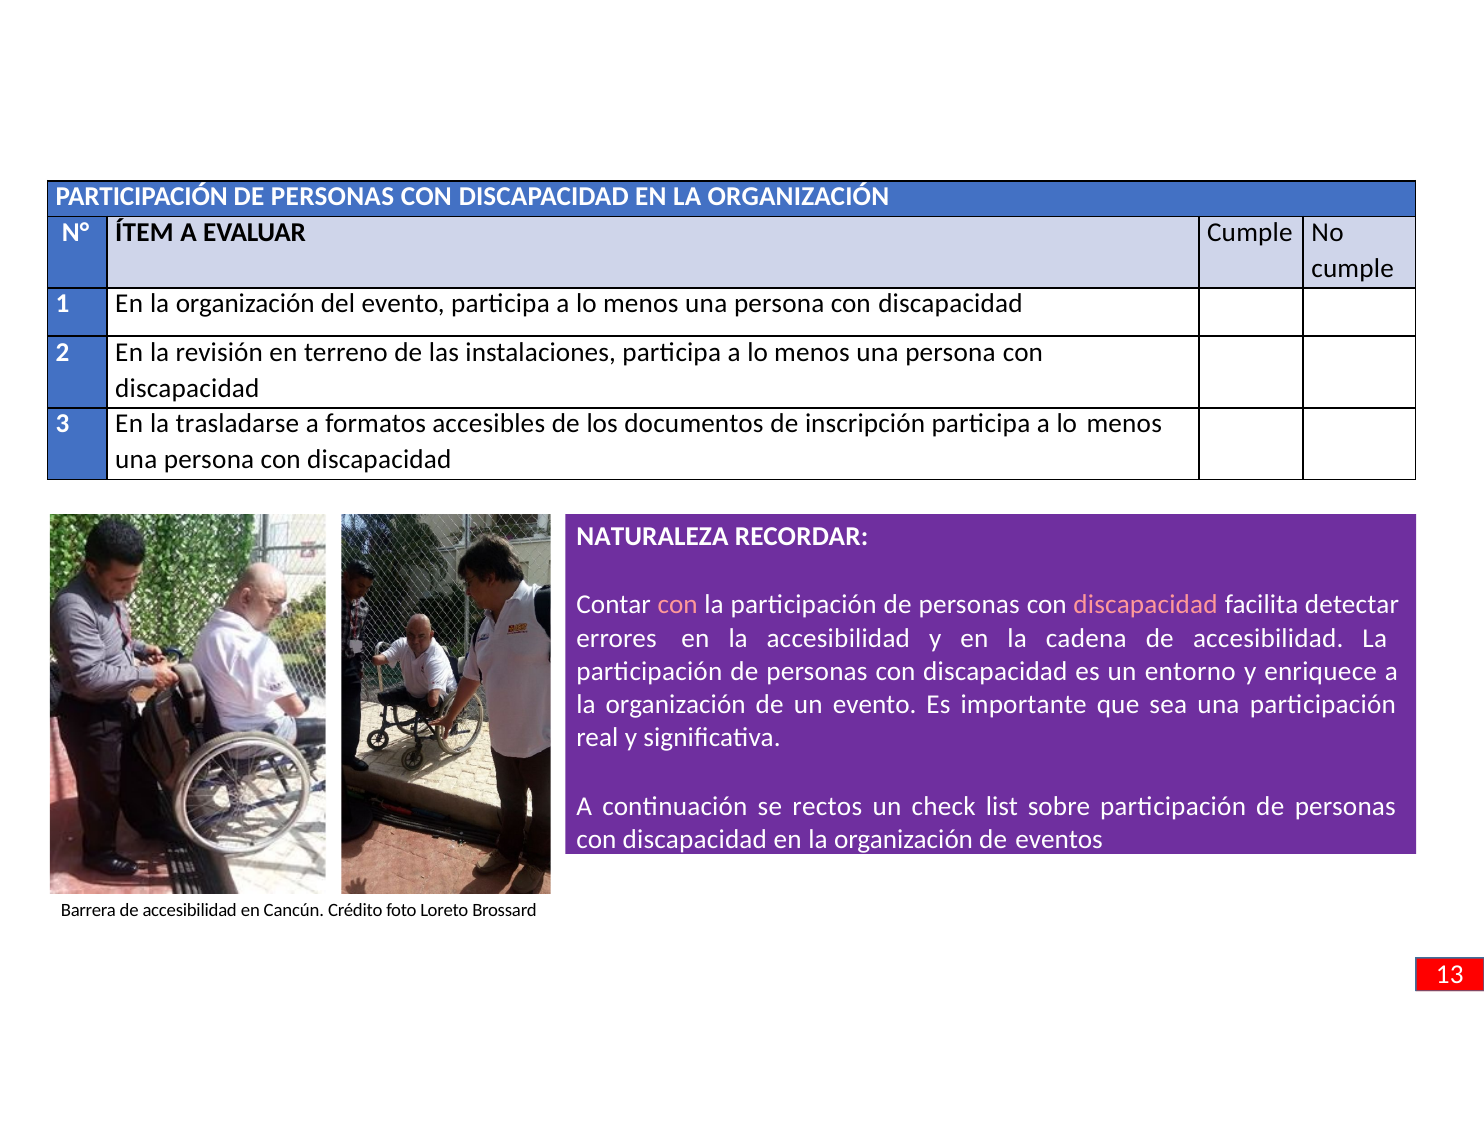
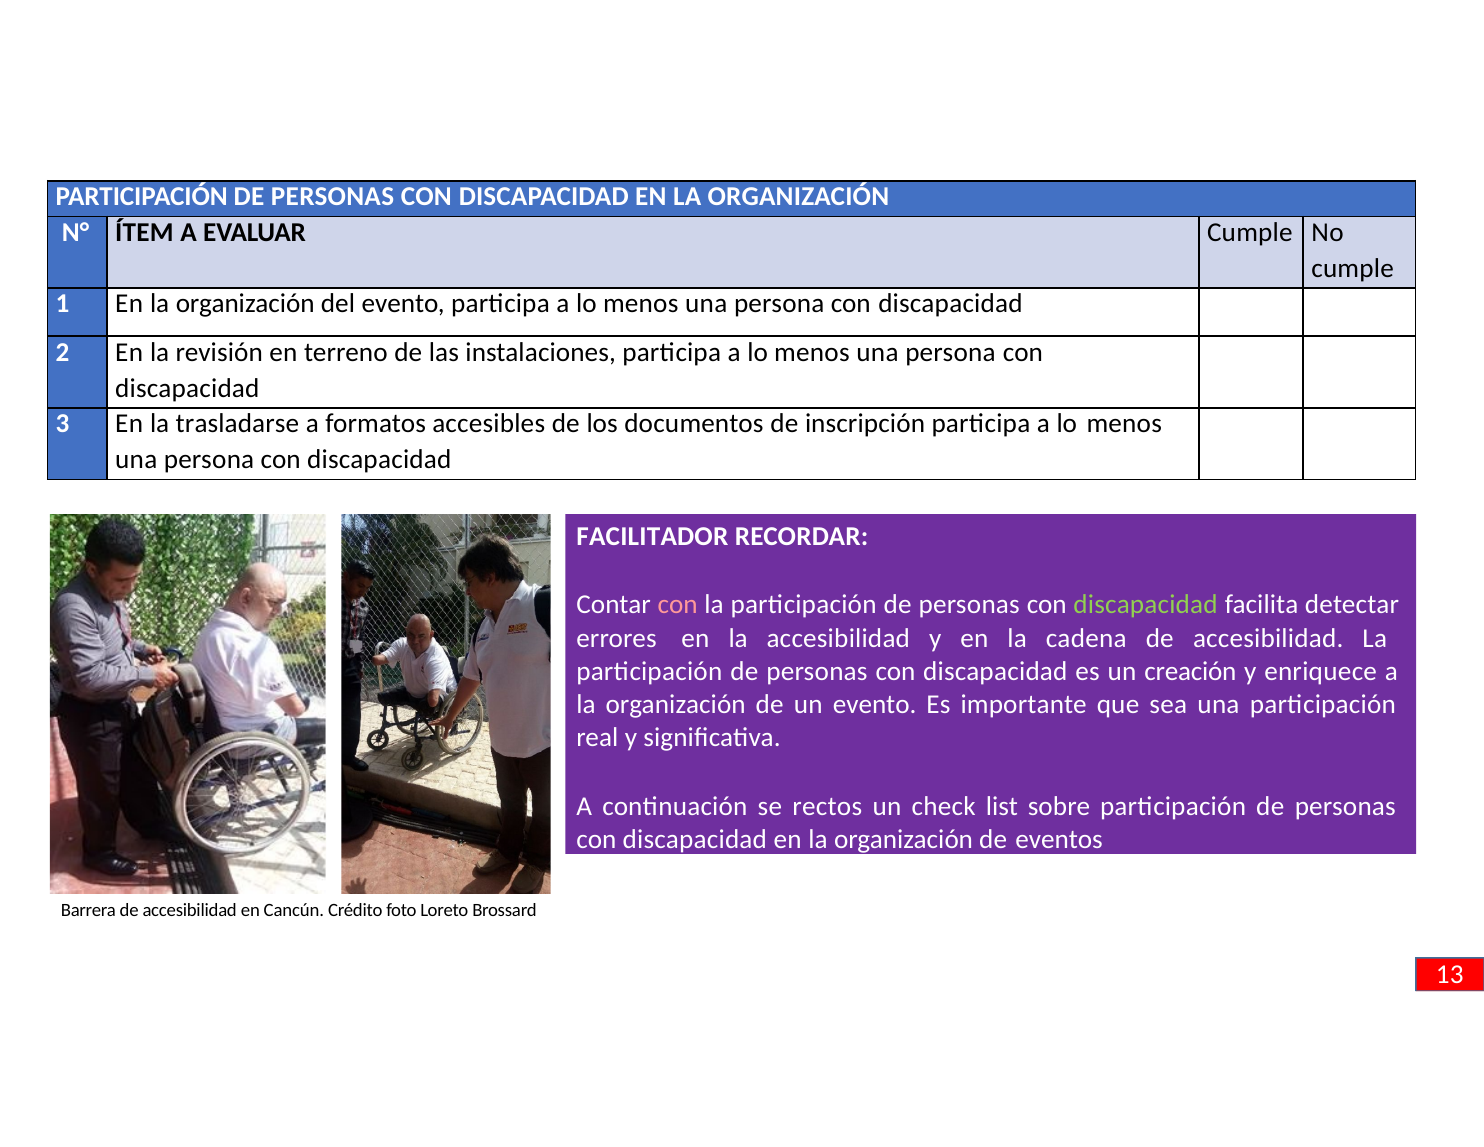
NATURALEZA: NATURALEZA -> FACILITADOR (652, 537)
discapacidad colour: pink -> light green (1146, 605)
entorno: entorno -> creación (1190, 671)
